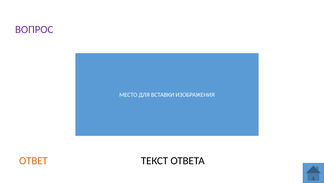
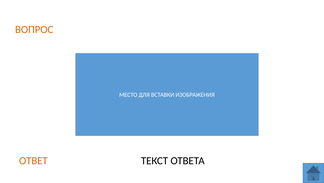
ВОПРОС colour: purple -> orange (34, 29)
